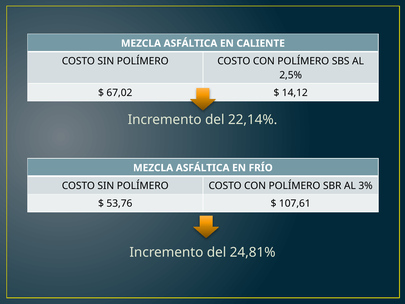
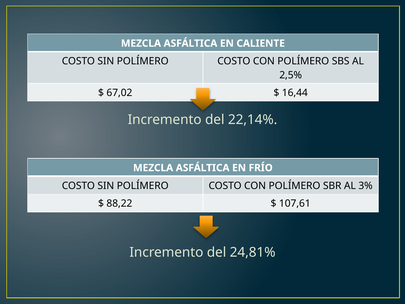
14,12: 14,12 -> 16,44 (295, 93)
53,76: 53,76 -> 88,22 (119, 203)
